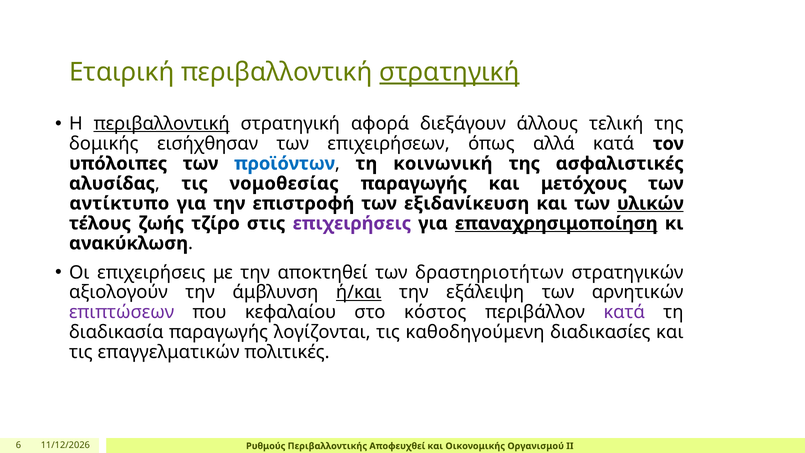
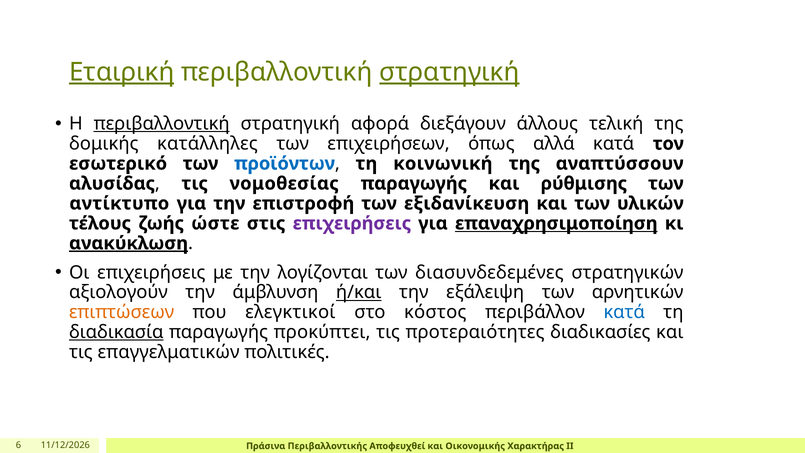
Εταιρική underline: none -> present (122, 72)
εισήχθησαν: εισήχθησαν -> κατάλληλες (207, 144)
υπόλοιπες: υπόλοιπες -> εσωτερικό (118, 164)
ασφαλιστικές: ασφαλιστικές -> αναπτύσσουν (620, 164)
μετόχους: μετόχους -> ρύθμισης (584, 183)
υλικών underline: present -> none (650, 203)
τζίρο: τζίρο -> ώστε (215, 223)
ανακύκλωση underline: none -> present (129, 243)
αποκτηθεί: αποκτηθεί -> λογίζονται (323, 272)
δραστηριοτήτων: δραστηριοτήτων -> διασυνδεδεμένες (489, 272)
επιπτώσεων colour: purple -> orange (122, 312)
κεφαλαίου: κεφαλαίου -> ελεγκτικοί (290, 312)
κατά colour: purple -> blue (624, 312)
διαδικασία underline: none -> present (116, 332)
λογίζονται: λογίζονται -> προκύπτει (322, 332)
καθοδηγούμενη: καθοδηγούμενη -> προτεραιότητες (475, 332)
Ρυθμούς: Ρυθμούς -> Πράσινα (266, 446)
Οργανισμού: Οργανισμού -> Χαρακτήρας (536, 446)
